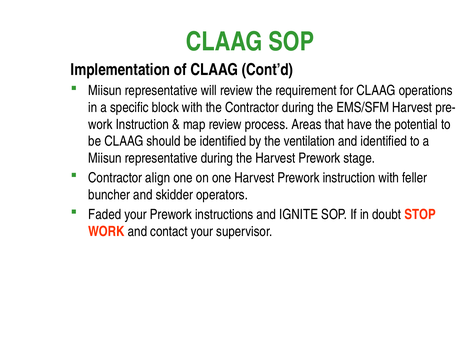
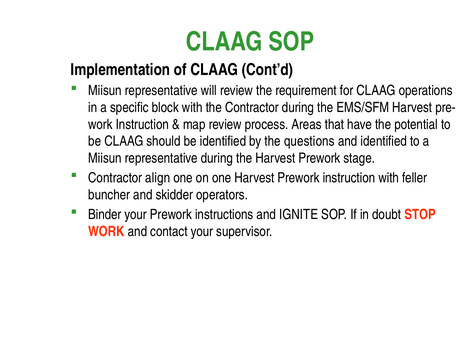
ventilation: ventilation -> questions (309, 141)
Faded: Faded -> Binder (105, 215)
